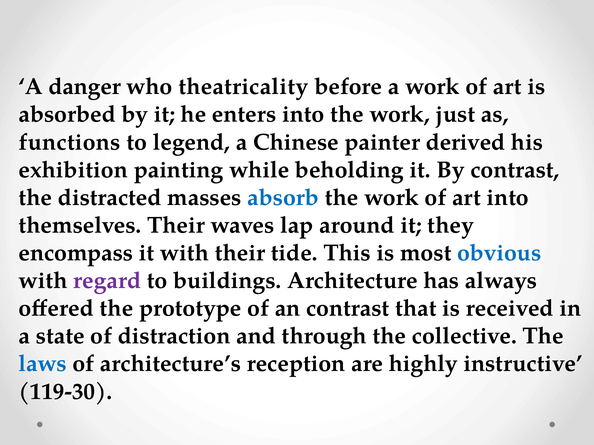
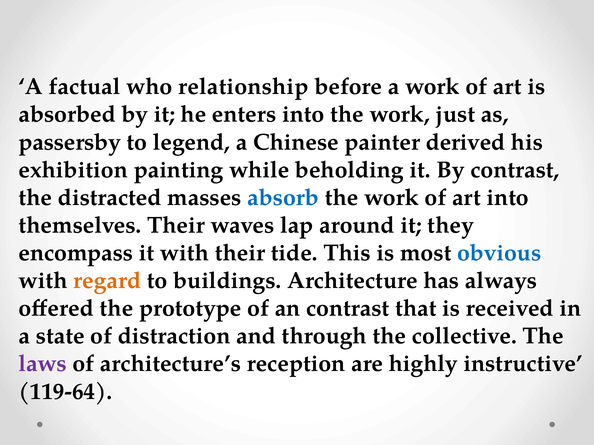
danger: danger -> factual (85, 87)
theatricality: theatricality -> relationship (243, 87)
functions: functions -> passersby (70, 142)
regard colour: purple -> orange (107, 281)
laws colour: blue -> purple (43, 364)
119-30: 119-30 -> 119-64 (65, 392)
